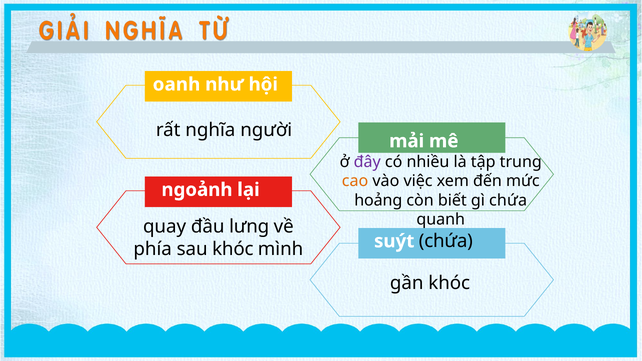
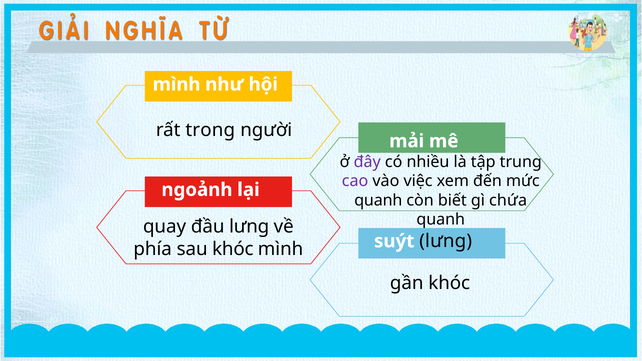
oanh: oanh -> mình (177, 84)
nghĩa: nghĩa -> trong (210, 130)
cao colour: orange -> purple (355, 181)
hoảng: hoảng -> quanh (378, 200)
suýt chứa: chứa -> lưng (446, 241)
